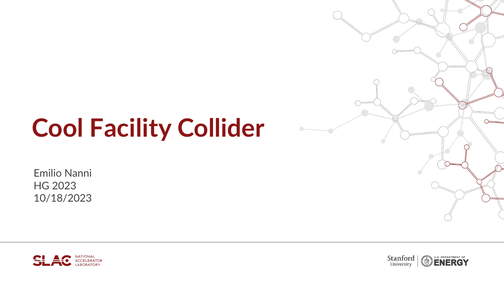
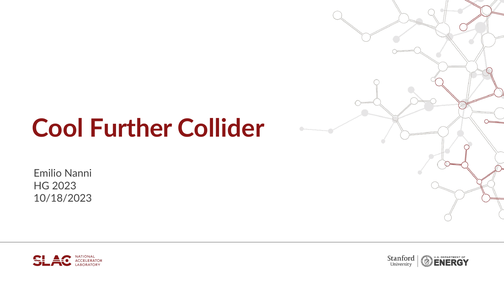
Facility: Facility -> Further (131, 129)
